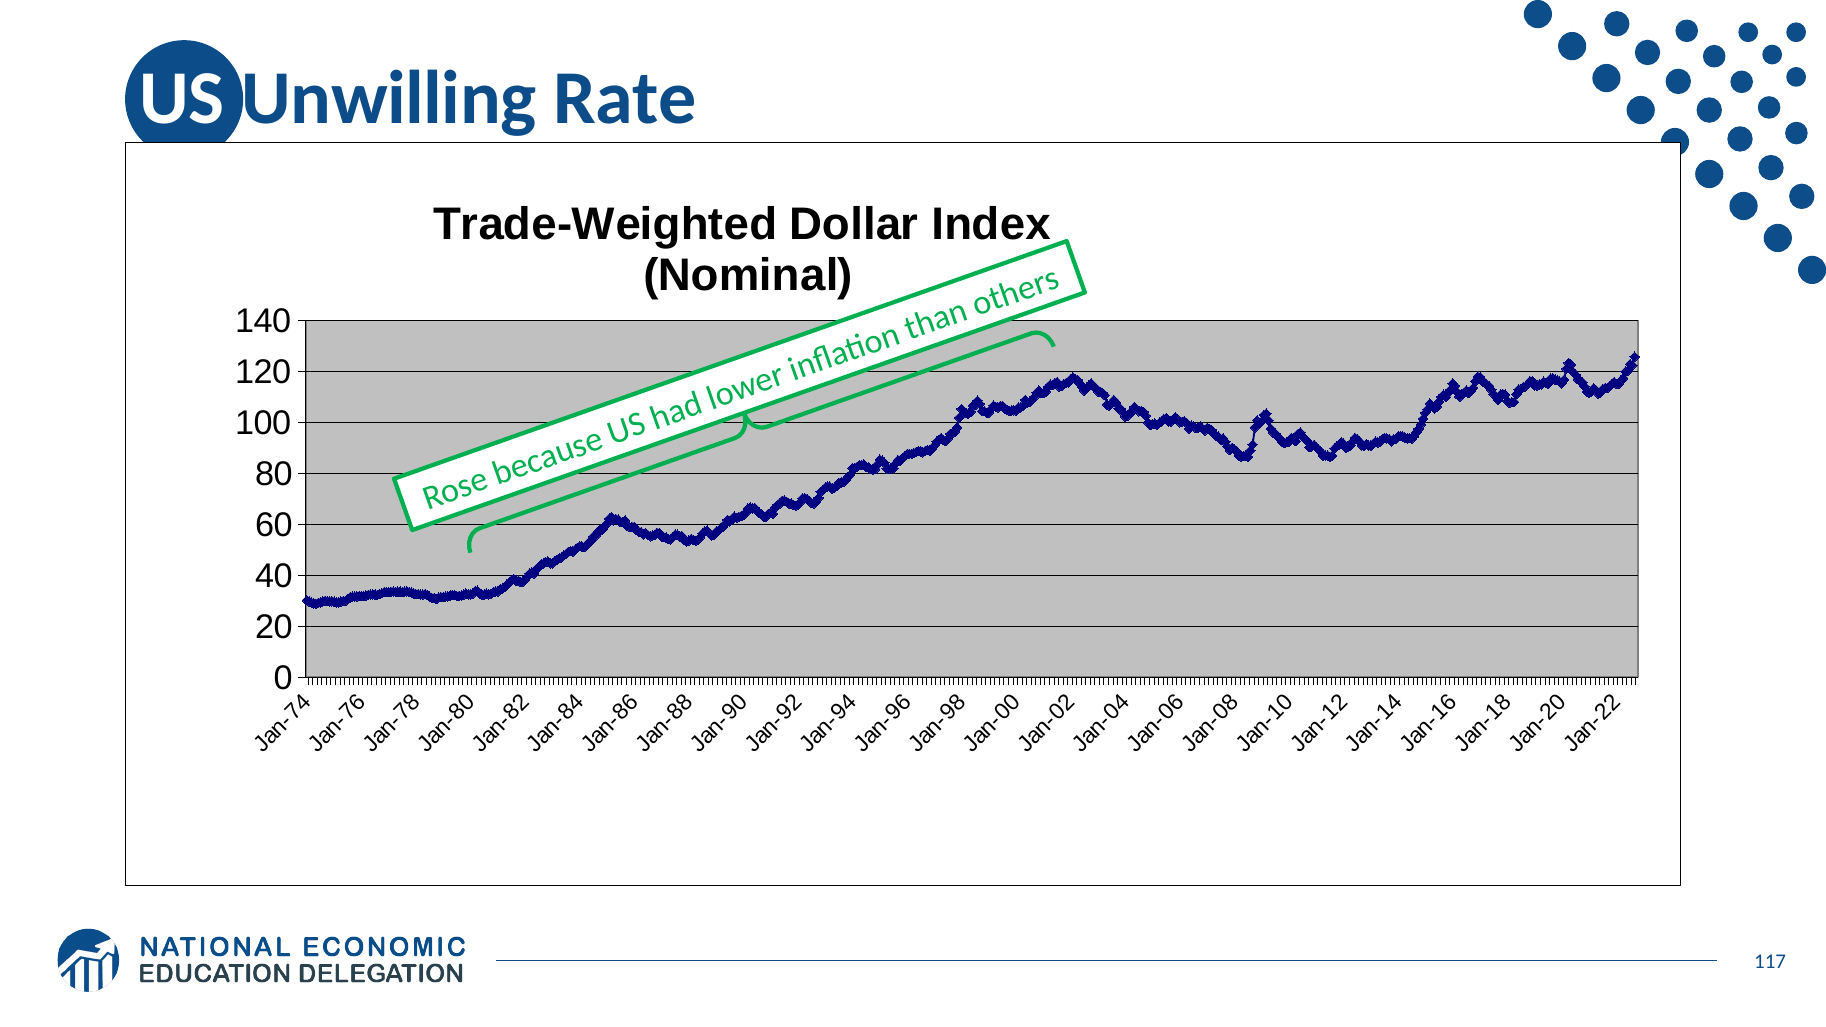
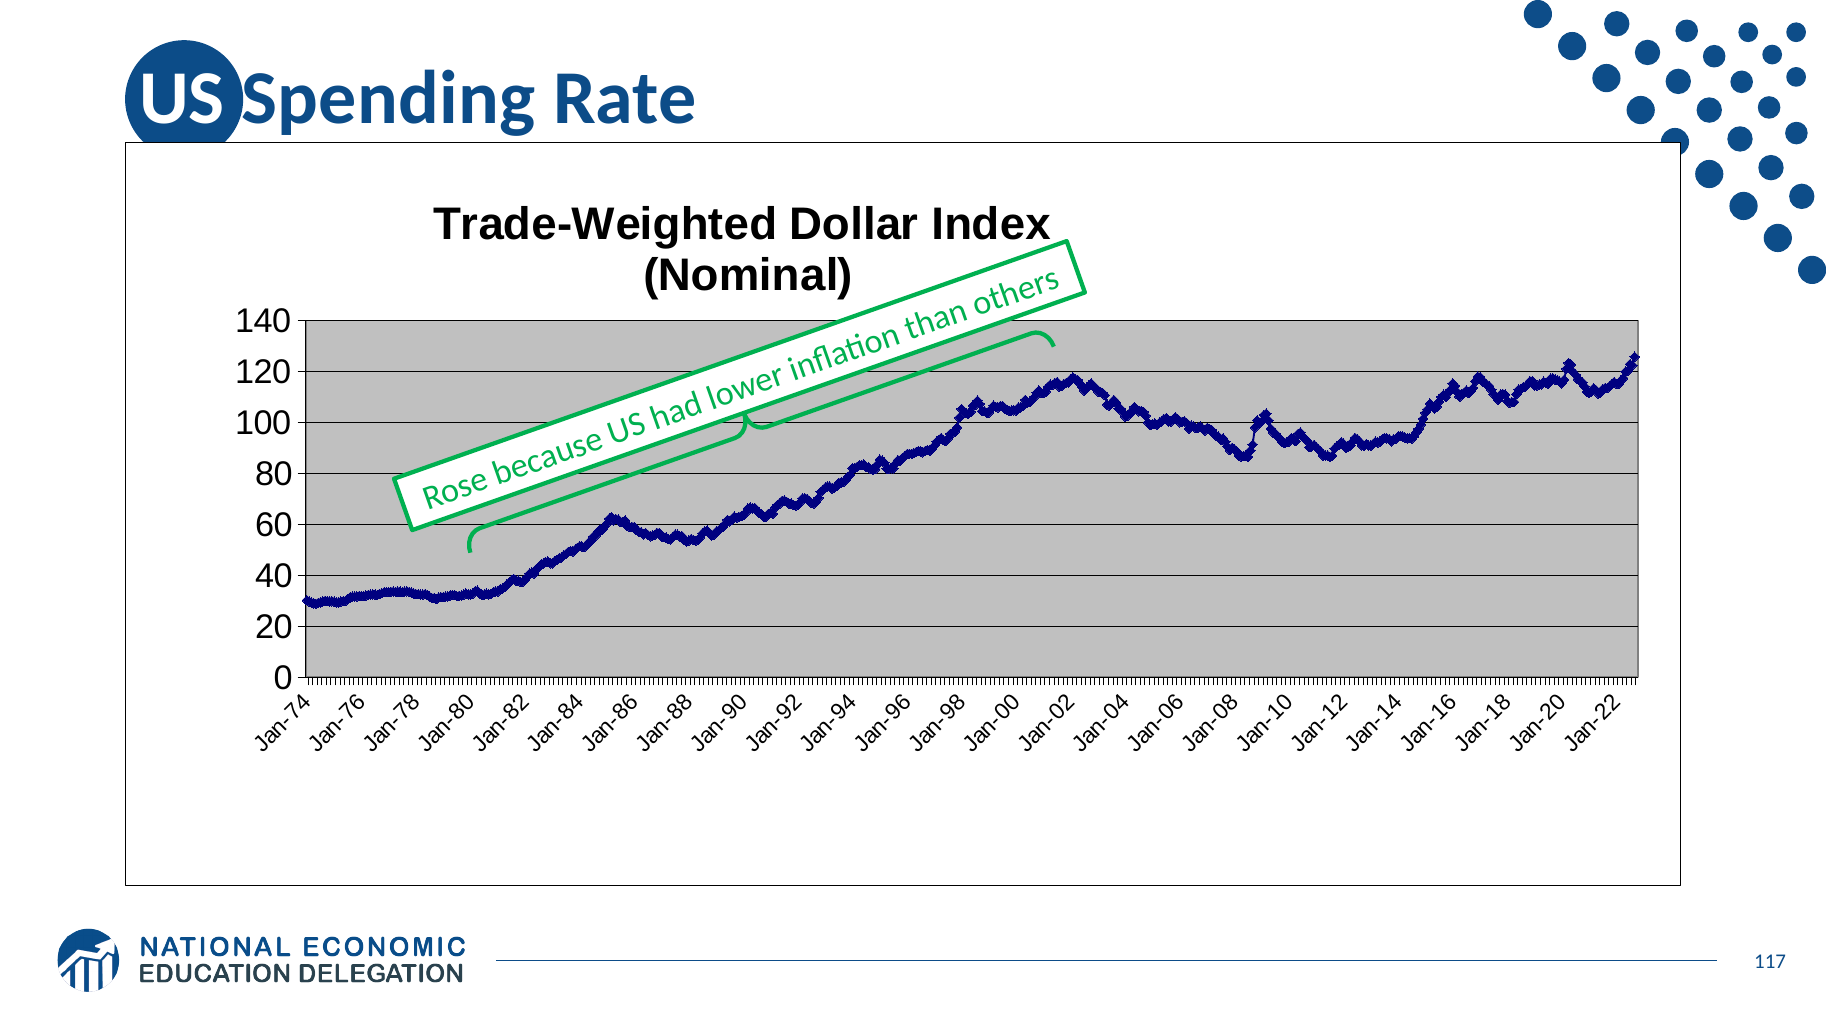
Unwilling: Unwilling -> Spending (389, 99)
